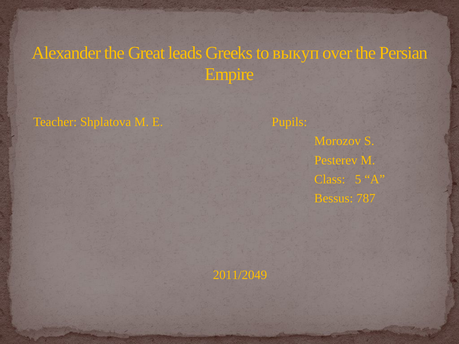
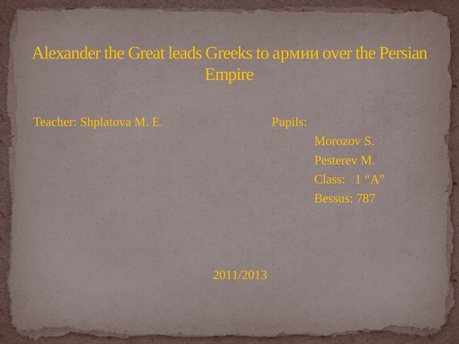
выкуп: выкуп -> армии (296, 53)
5: 5 -> 1 (358, 179)
2011/2049: 2011/2049 -> 2011/2013 (240, 275)
